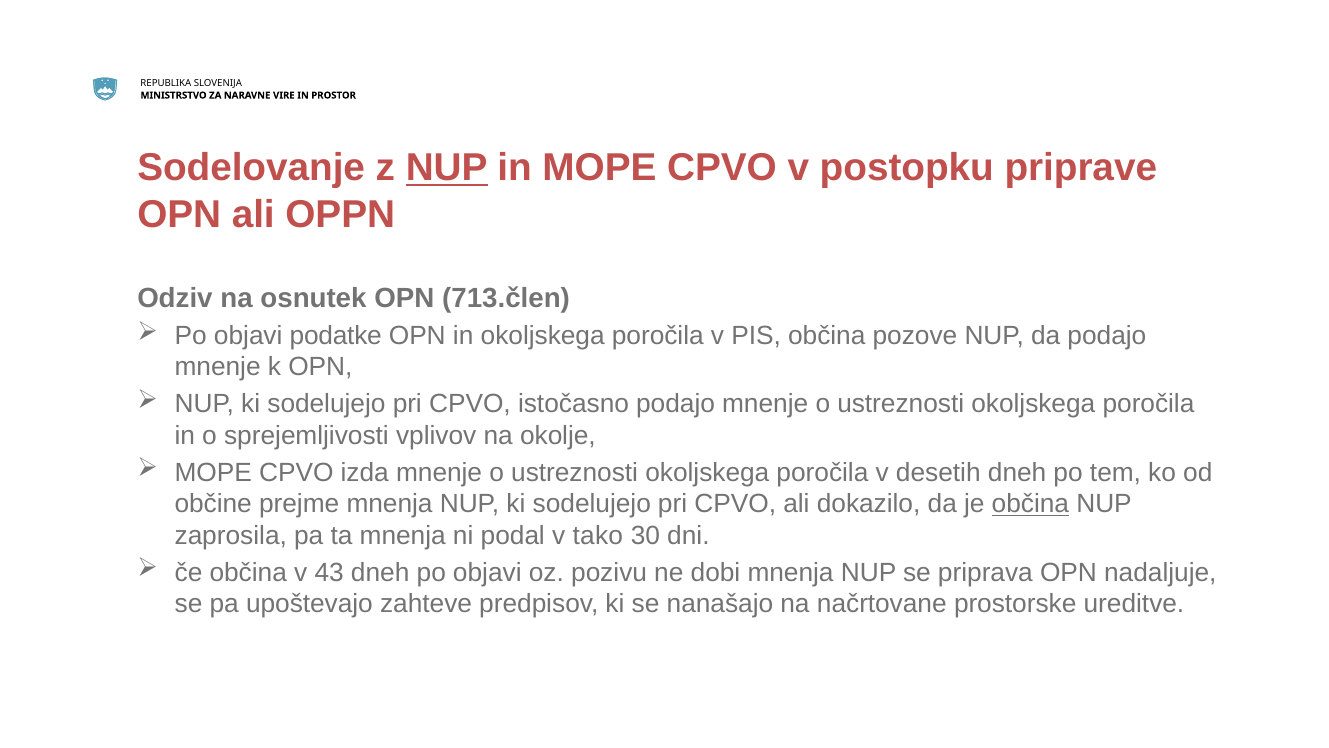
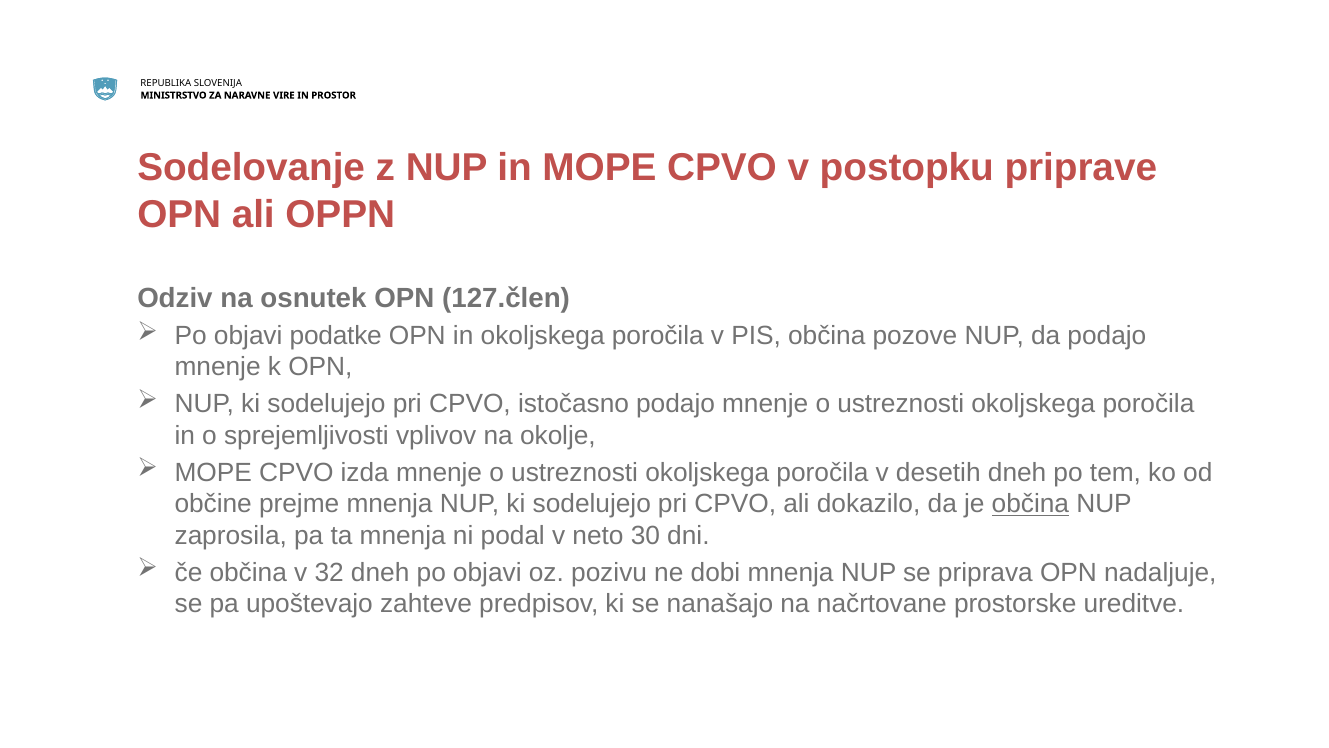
NUP underline: present -> none (447, 168)
713.člen: 713.člen -> 127.člen (506, 298)
tako: tako -> neto (598, 535)
43: 43 -> 32 (329, 572)
